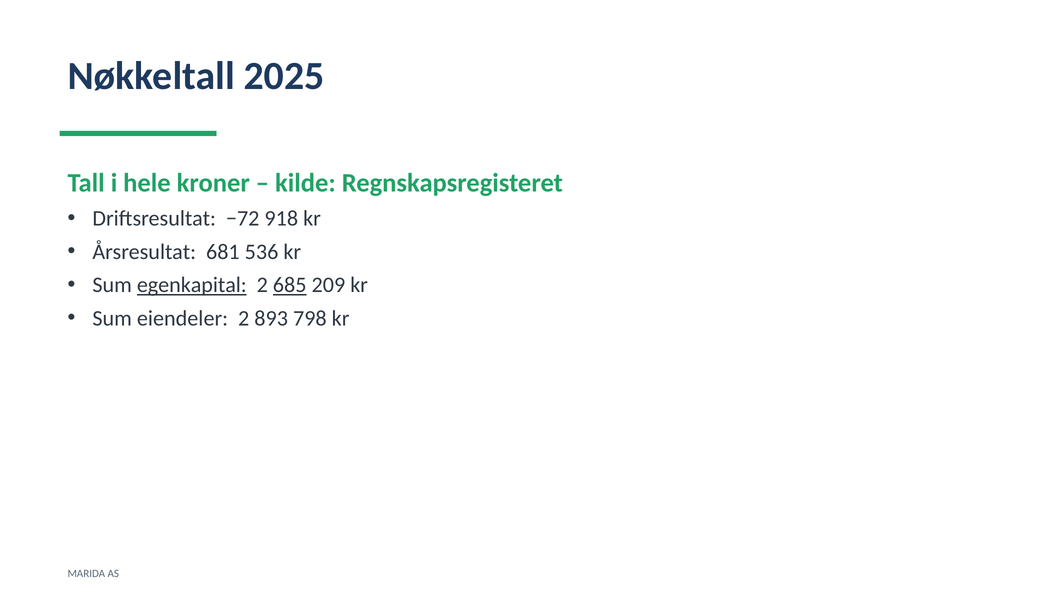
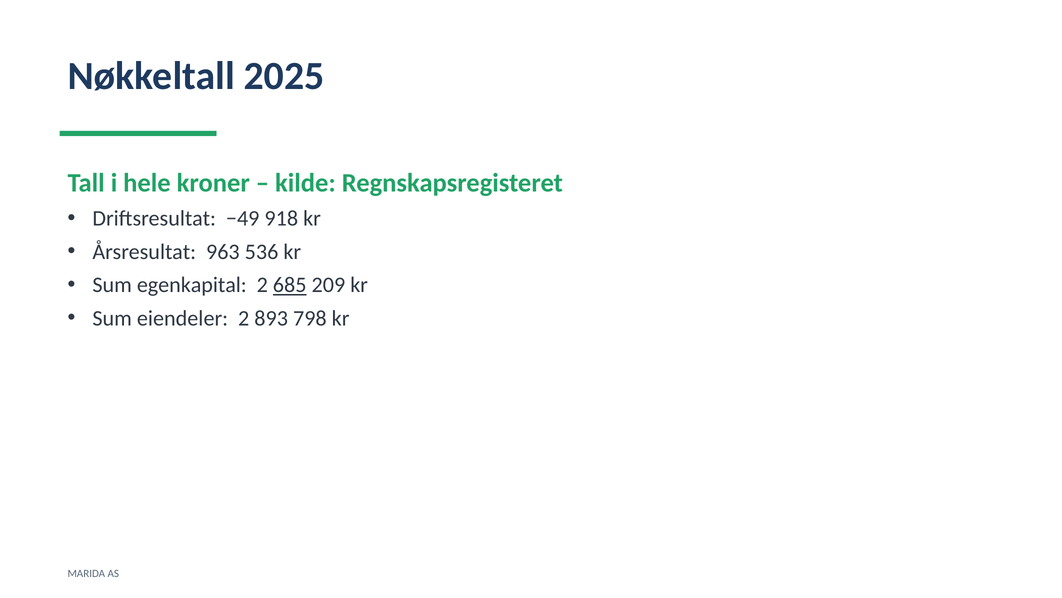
−72: −72 -> −49 (243, 218)
681: 681 -> 963 (223, 252)
egenkapital underline: present -> none (192, 285)
